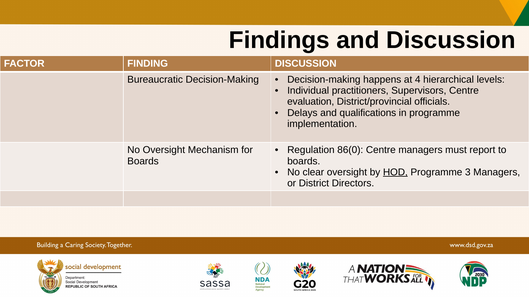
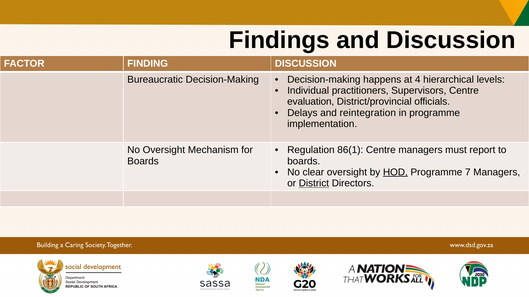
qualifications: qualifications -> reintegration (368, 113)
86(0: 86(0 -> 86(1 (350, 150)
3: 3 -> 7 (468, 172)
District underline: none -> present (314, 184)
